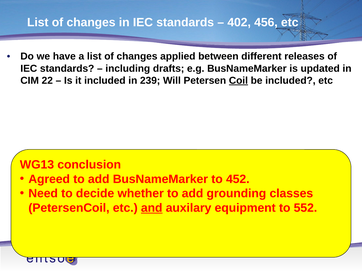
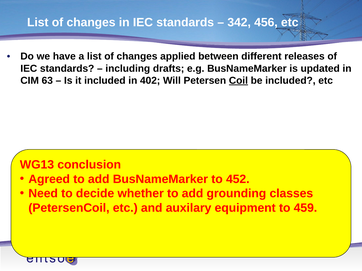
402: 402 -> 342 (239, 22)
22: 22 -> 63 (47, 81)
239: 239 -> 402 (150, 81)
and underline: present -> none (152, 208)
552: 552 -> 459 (305, 208)
